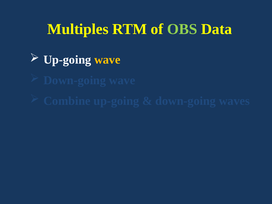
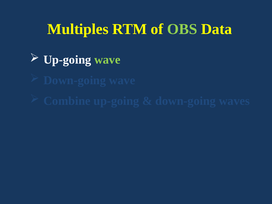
wave colour: yellow -> light green (107, 60)
